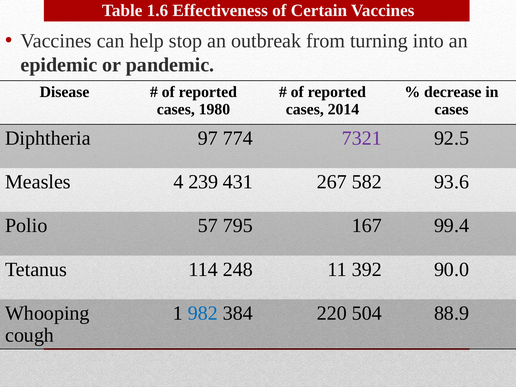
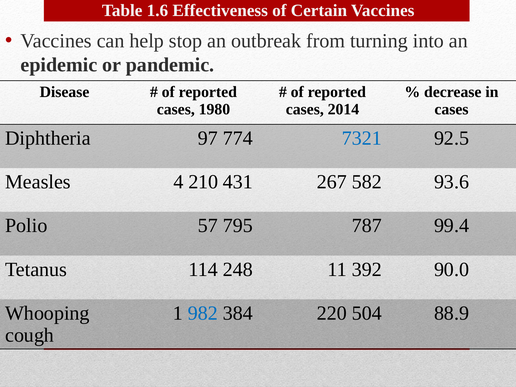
7321 colour: purple -> blue (362, 138)
239: 239 -> 210 (203, 182)
167: 167 -> 787 (367, 226)
